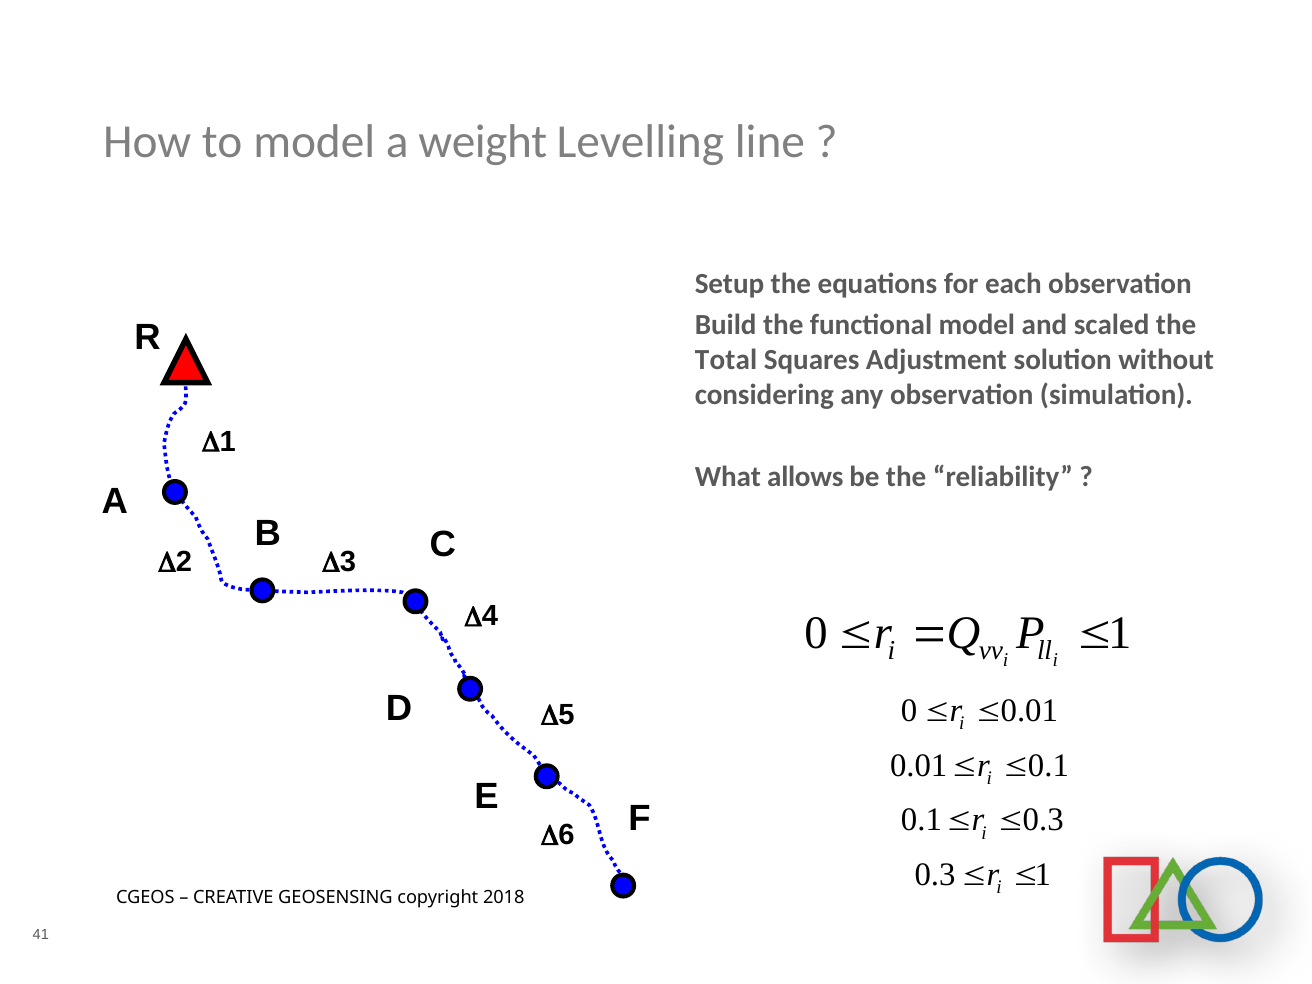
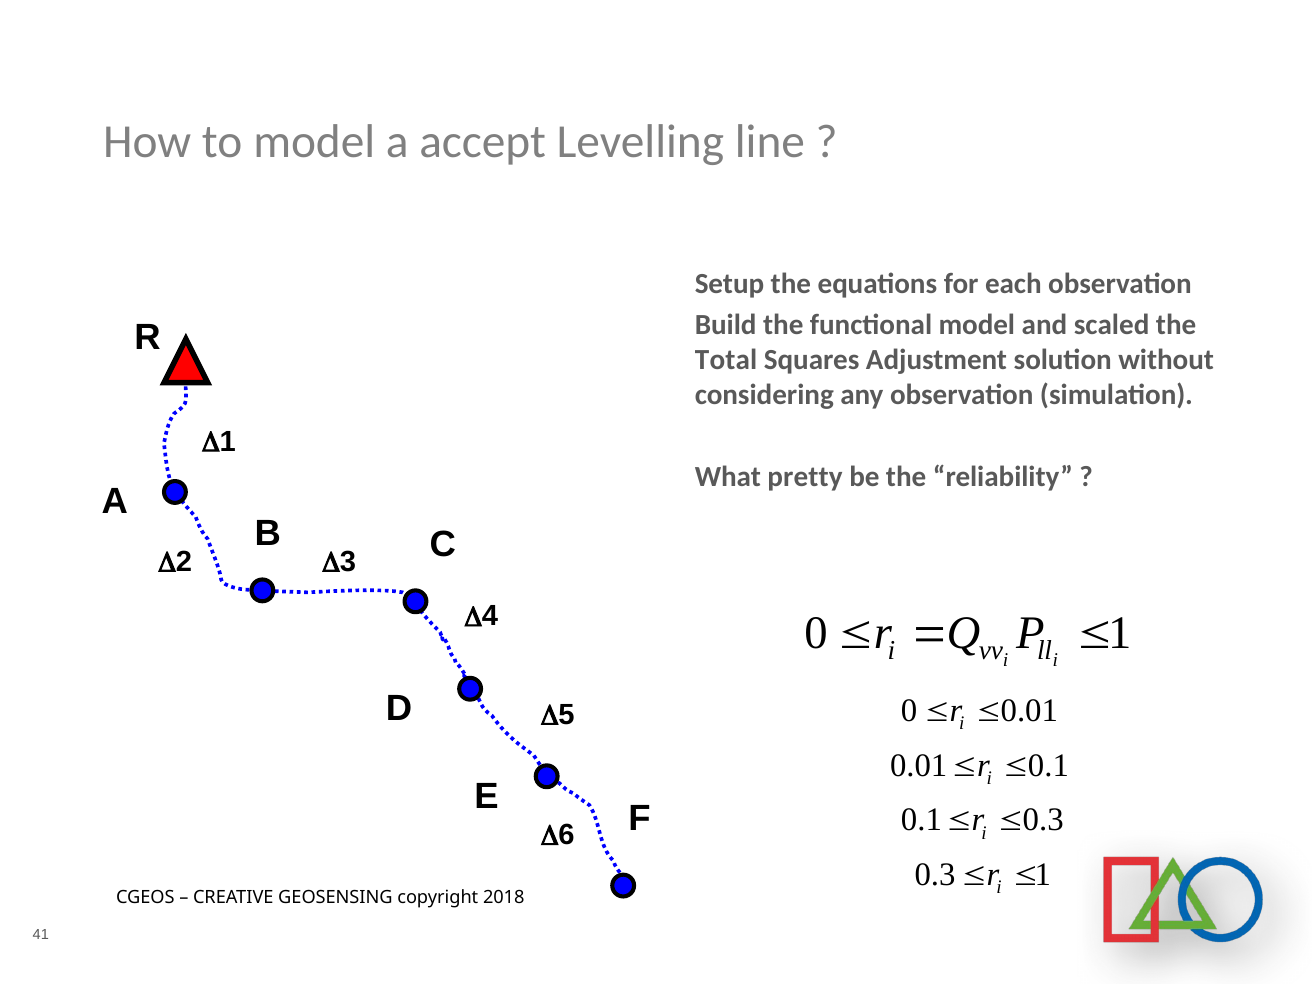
weight: weight -> accept (483, 141)
allows: allows -> pretty (805, 476)
